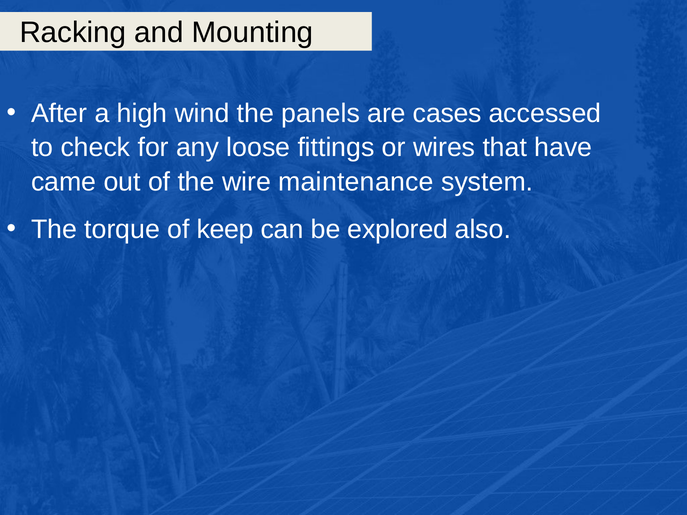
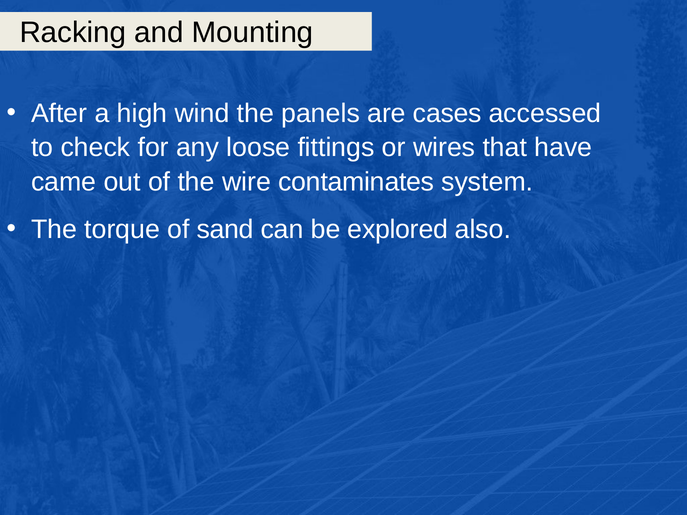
maintenance: maintenance -> contaminates (356, 182)
keep: keep -> sand (225, 229)
